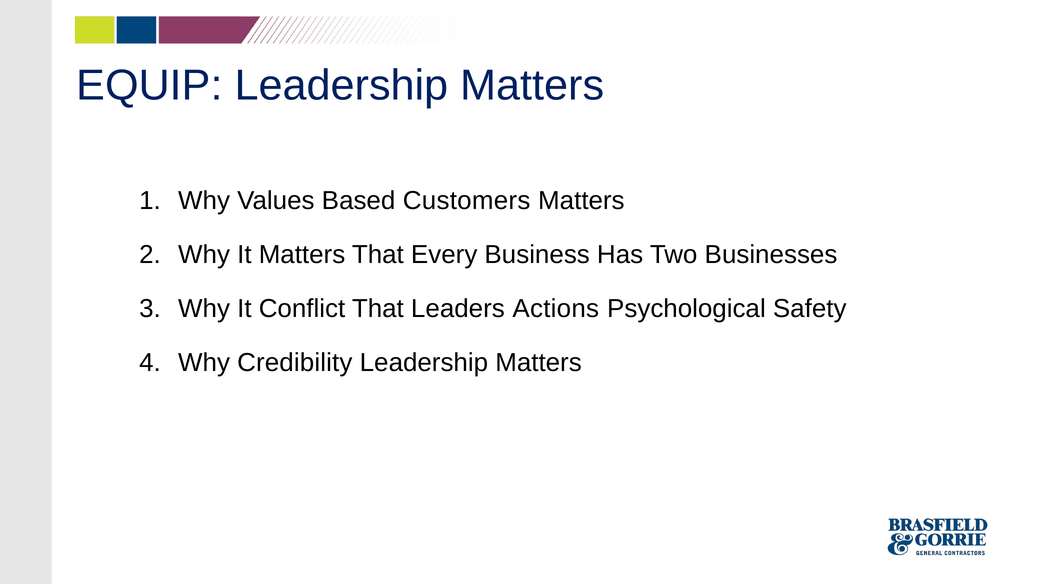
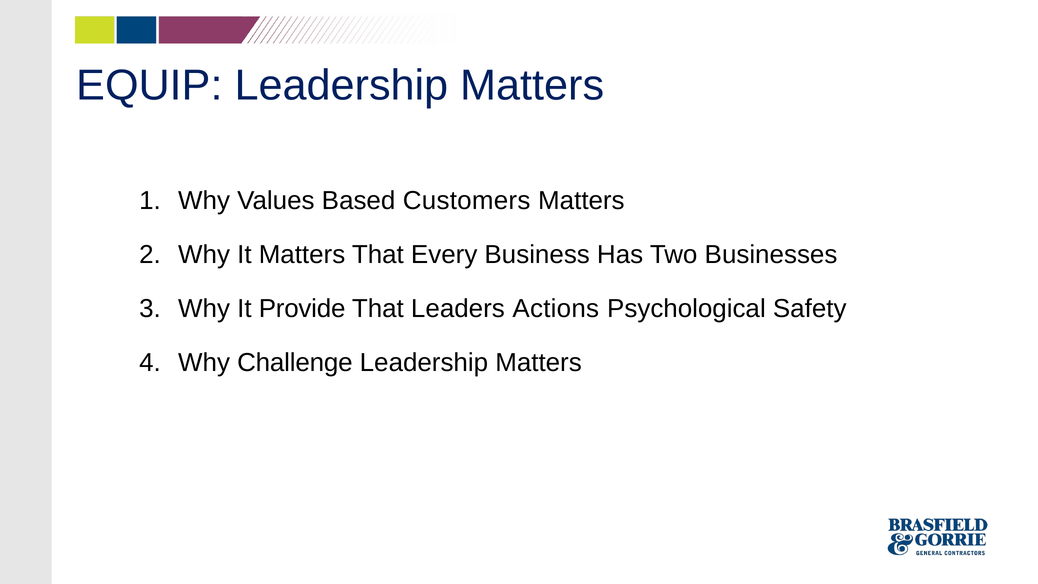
Conflict: Conflict -> Provide (302, 309)
Credibility: Credibility -> Challenge (295, 363)
